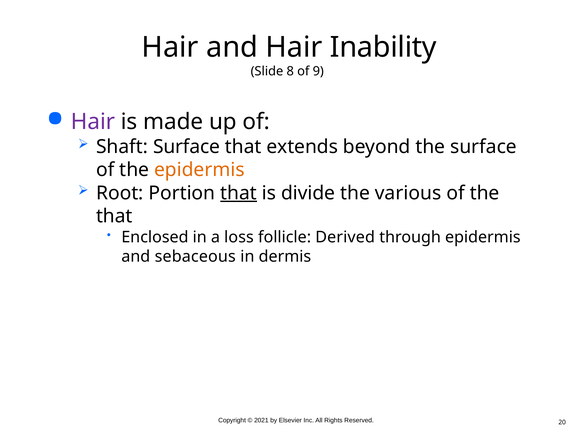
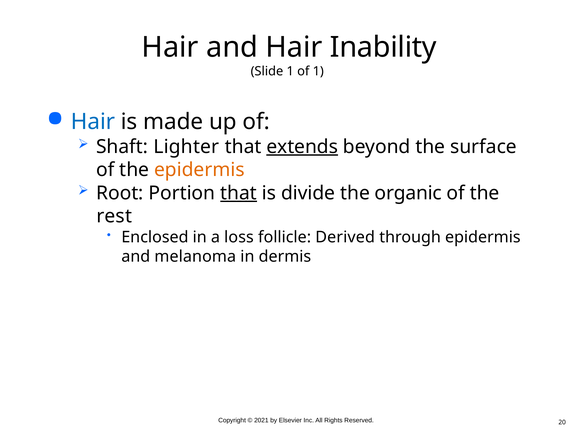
Slide 8: 8 -> 1 (290, 71)
of 9: 9 -> 1 (318, 71)
Hair colour: purple -> blue (93, 122)
Shaft Surface: Surface -> Lighter (186, 147)
extends underline: none -> present (302, 147)
various: various -> organic (408, 193)
that: that -> rest (114, 216)
sebaceous: sebaceous -> melanoma (195, 256)
